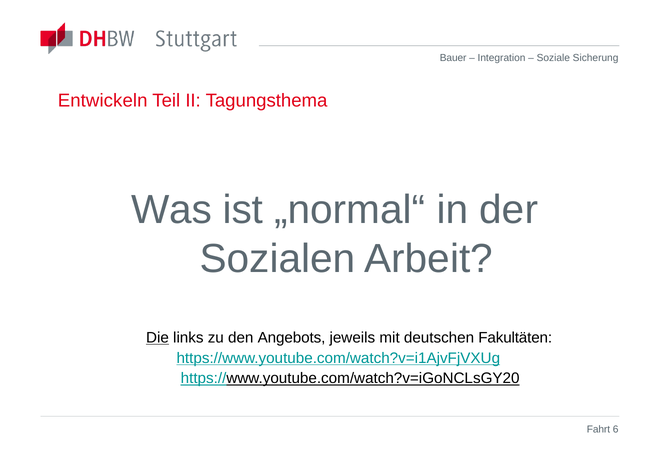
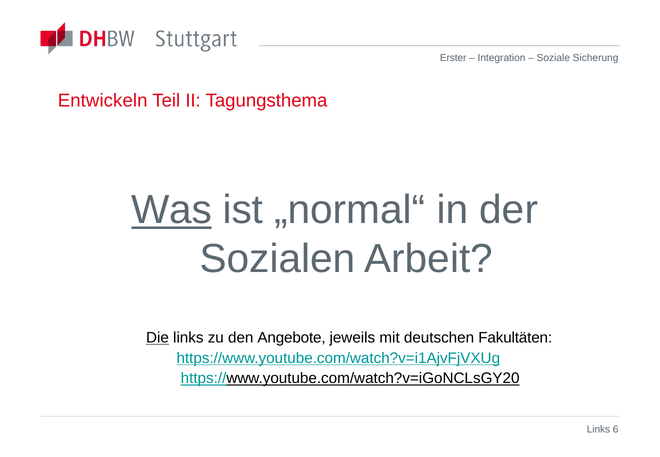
Bauer: Bauer -> Erster (453, 58)
Was underline: none -> present (172, 210)
Angebots: Angebots -> Angebote (292, 338)
Fahrt: Fahrt -> Links (598, 429)
